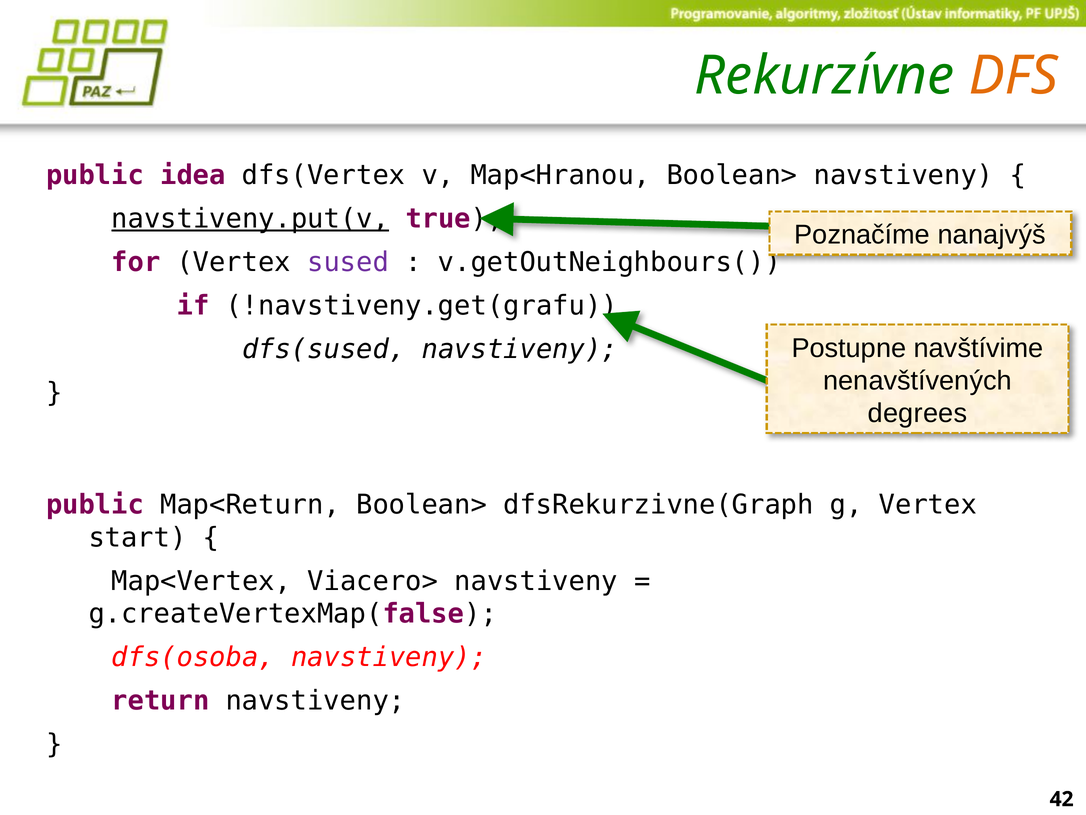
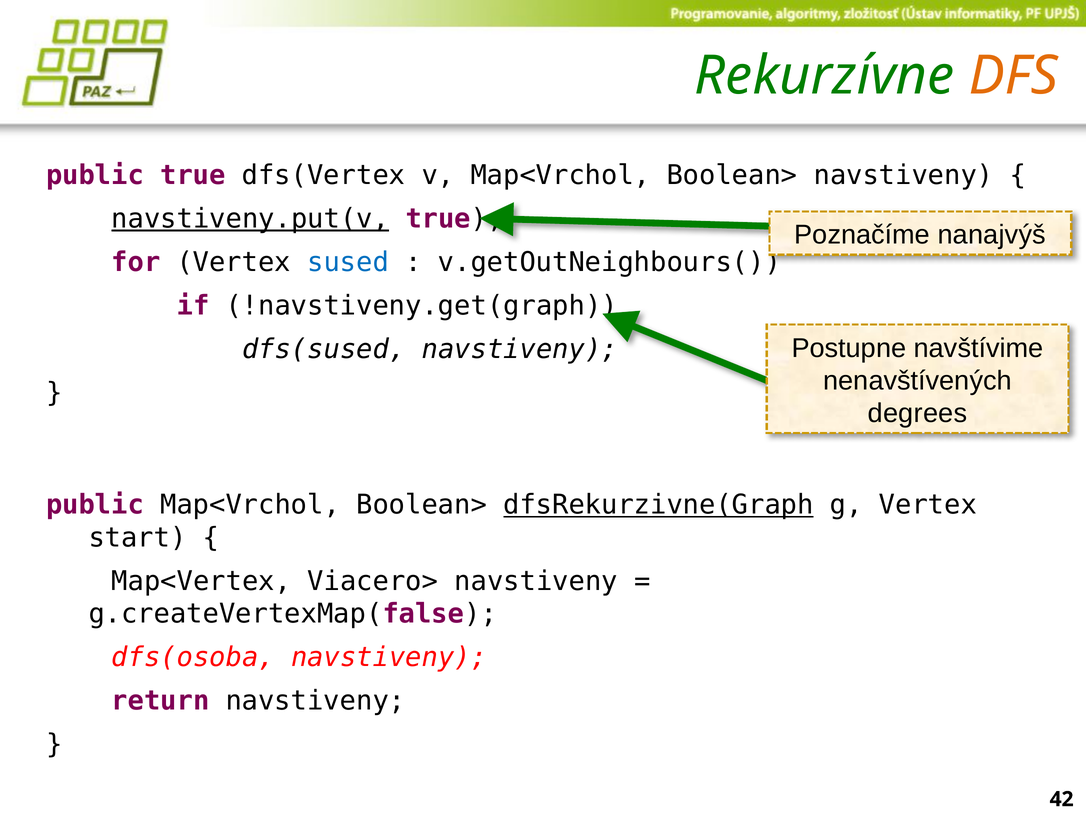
public idea: idea -> true (193, 175)
v Map<Hranou: Map<Hranou -> Map<Vrchol (560, 175)
sused colour: purple -> blue (348, 262)
!navstiveny.get(grafu: !navstiveny.get(grafu -> !navstiveny.get(graph (422, 306)
public Map<Return: Map<Return -> Map<Vrchol (250, 505)
dfsRekurzivne(Graph underline: none -> present (658, 505)
